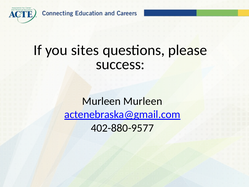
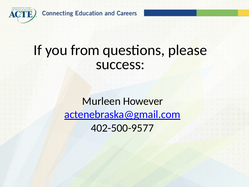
sites: sites -> from (85, 50)
Murleen Murleen: Murleen -> However (143, 101)
402-880-9577: 402-880-9577 -> 402-500-9577 (122, 128)
